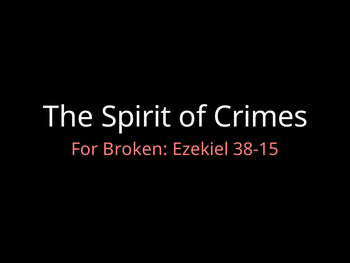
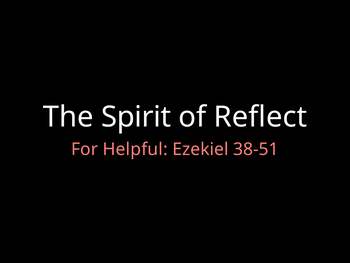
Crimes: Crimes -> Reflect (260, 117)
Broken: Broken -> Helpful (135, 149)
38-15: 38-15 -> 38-51 (256, 149)
